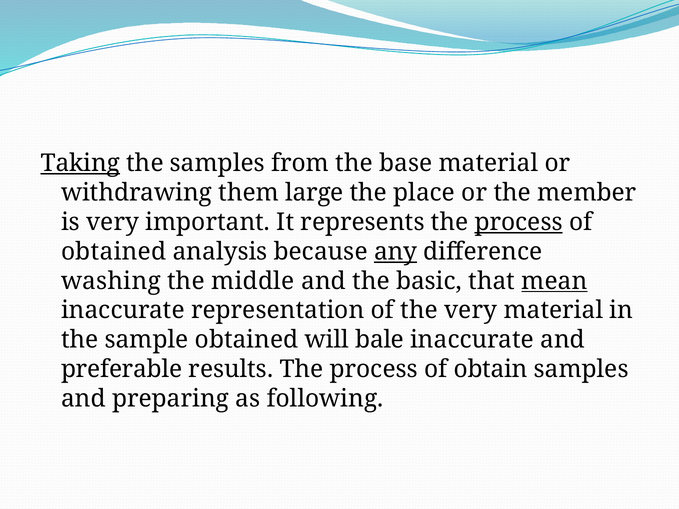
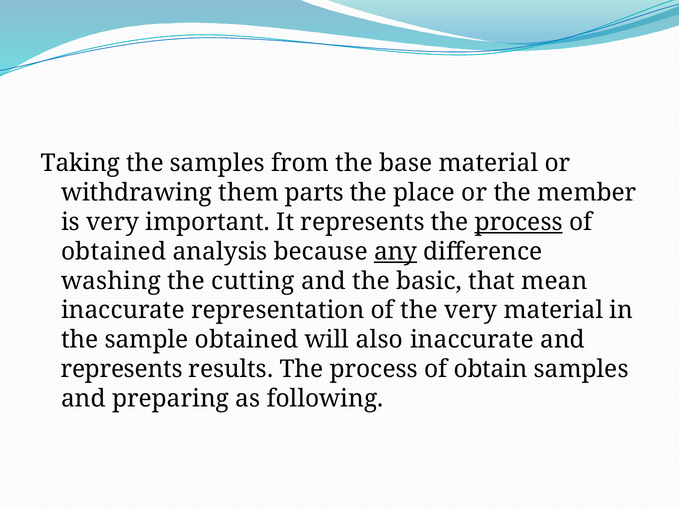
Taking underline: present -> none (80, 163)
large: large -> parts (314, 193)
middle: middle -> cutting (253, 281)
mean underline: present -> none (554, 281)
bale: bale -> also (379, 340)
preferable: preferable -> represents (122, 369)
